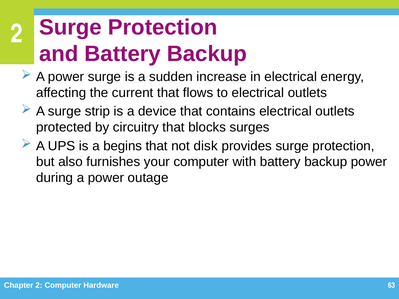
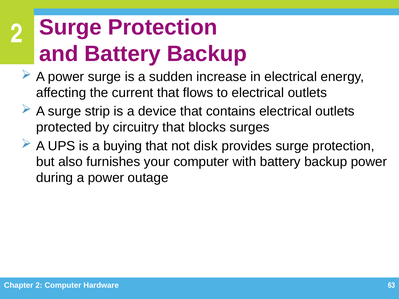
begins: begins -> buying (123, 146)
